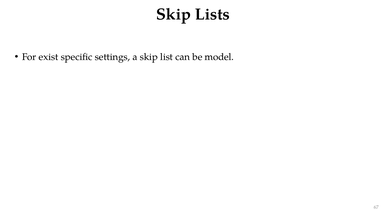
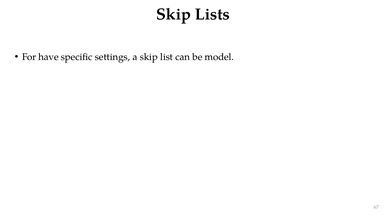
exist: exist -> have (49, 57)
